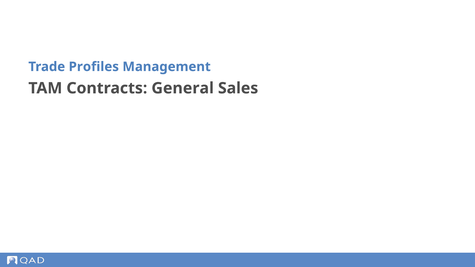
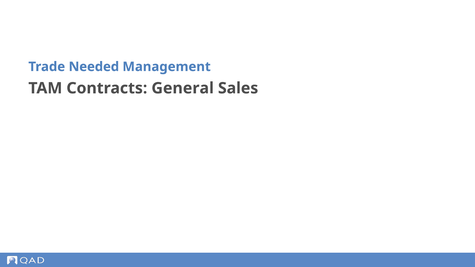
Profiles: Profiles -> Needed (94, 67)
